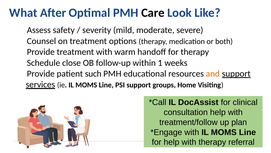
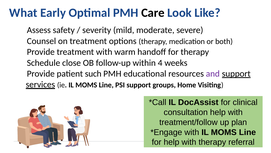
After: After -> Early (53, 13)
1: 1 -> 4 (160, 63)
and colour: orange -> purple (213, 73)
